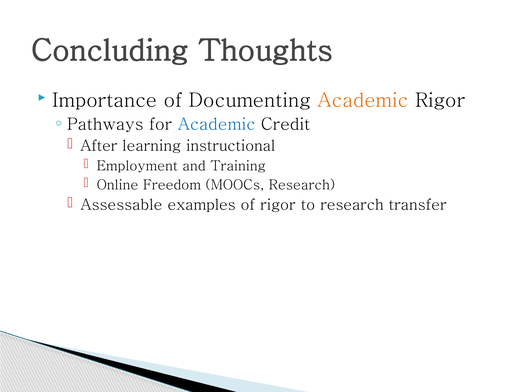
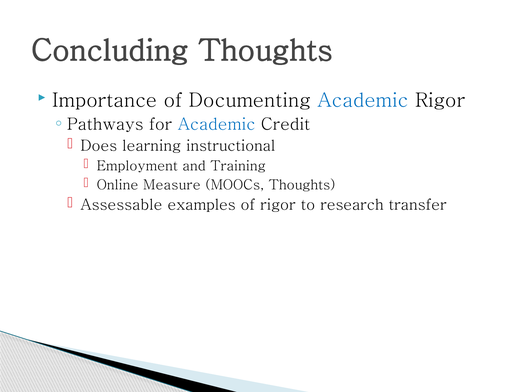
Academic colour: orange -> blue (363, 100)
After: After -> Does (99, 146)
Freedom: Freedom -> Measure (172, 185)
MOOCs Research: Research -> Thoughts (302, 185)
